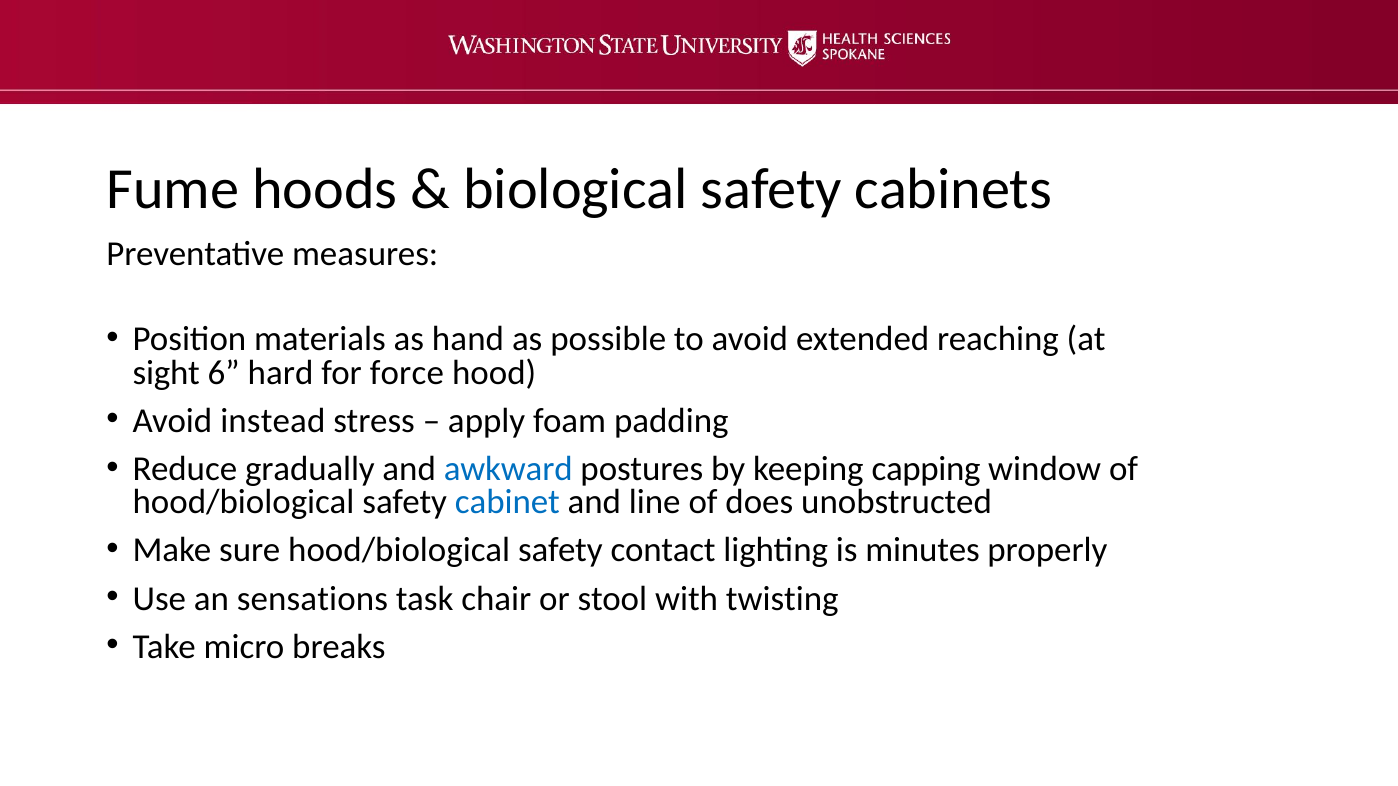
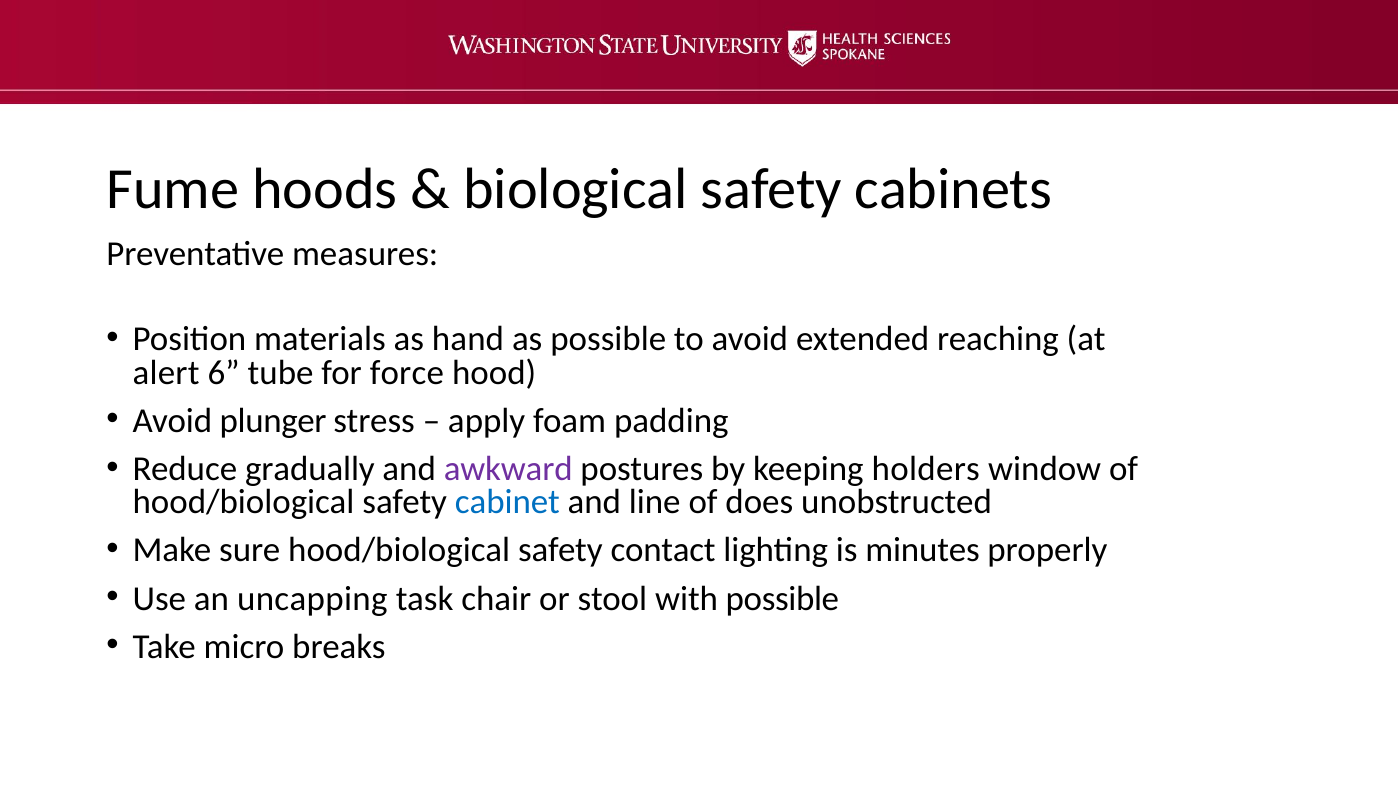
sight: sight -> alert (166, 373)
hard: hard -> tube (281, 373)
instead: instead -> plunger (273, 421)
awkward colour: blue -> purple (508, 469)
capping: capping -> holders (926, 469)
sensations: sensations -> uncapping (312, 599)
with twisting: twisting -> possible (782, 599)
